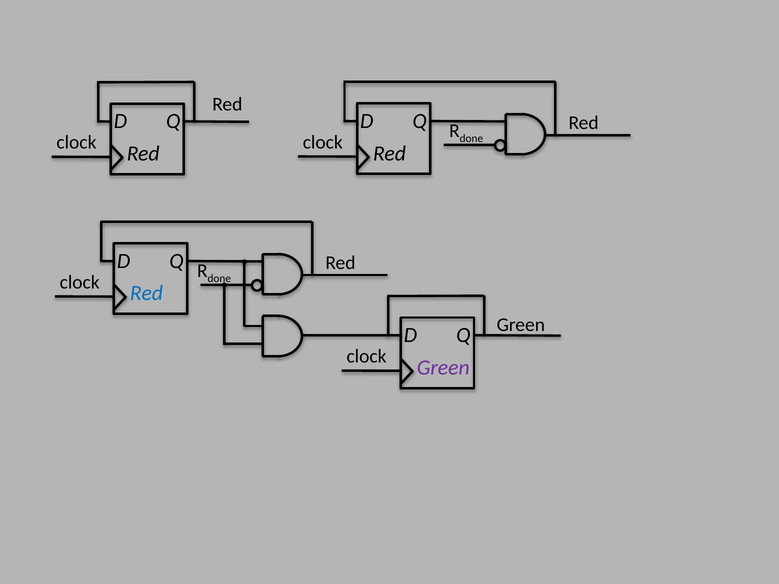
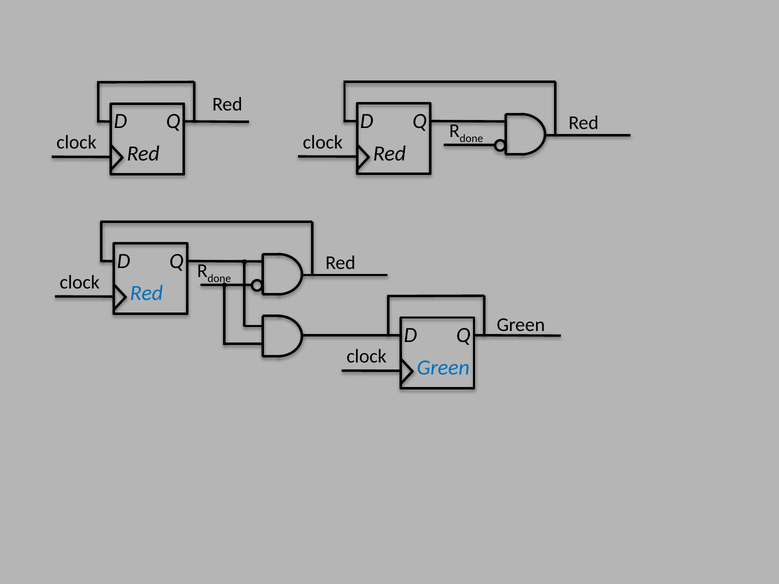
Green colour: purple -> blue (443, 368)
